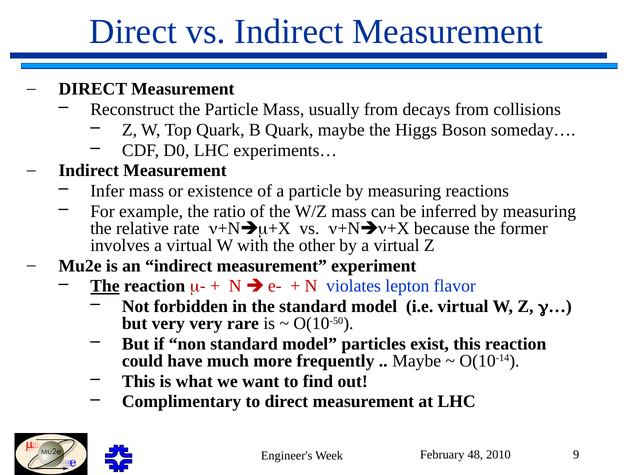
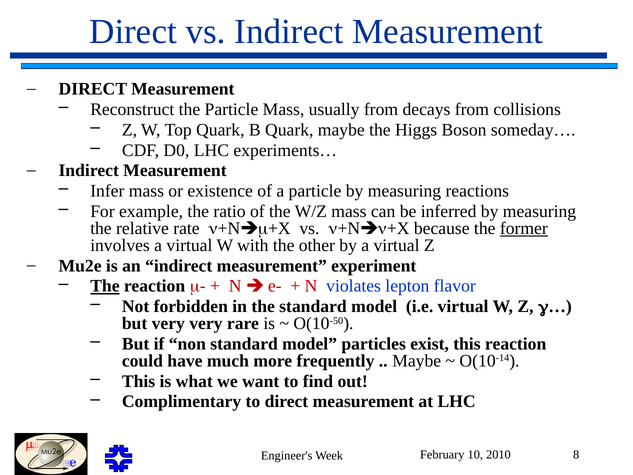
former underline: none -> present (524, 228)
48: 48 -> 10 (475, 455)
9: 9 -> 8 (576, 455)
